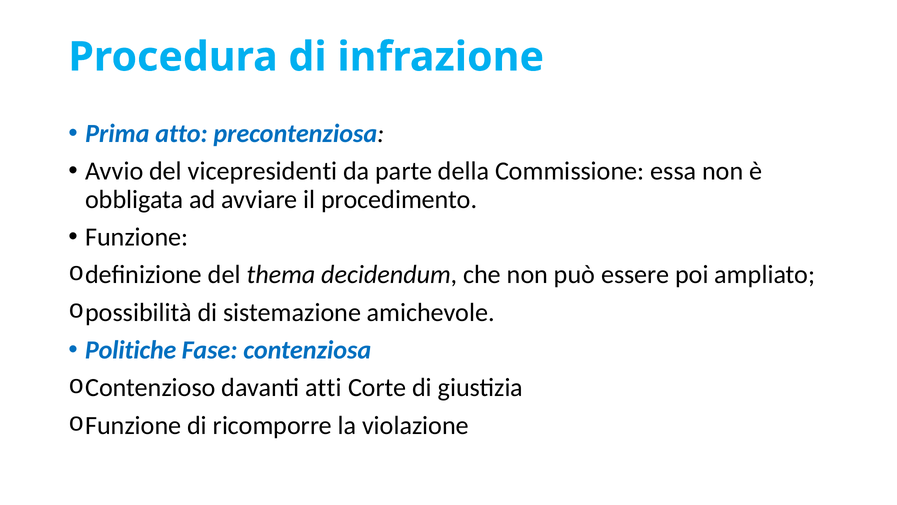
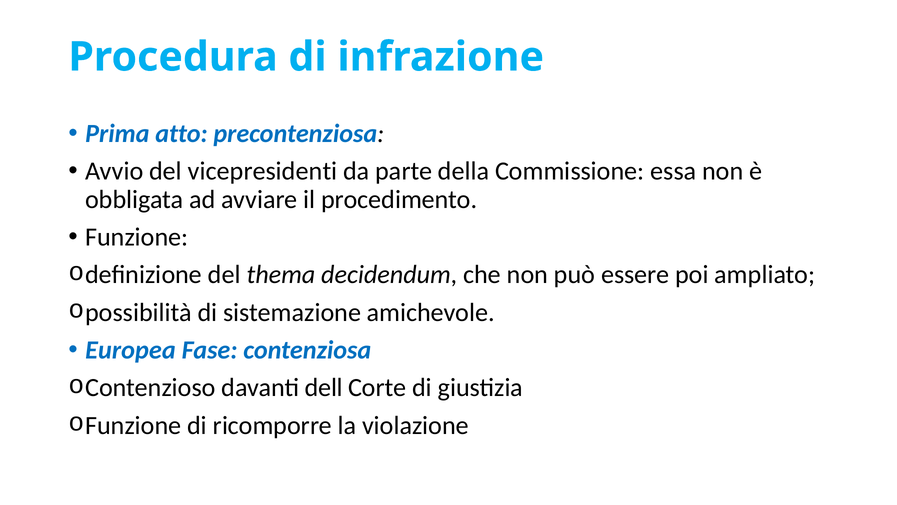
Politiche: Politiche -> Europea (130, 350)
atti: atti -> dell (324, 387)
